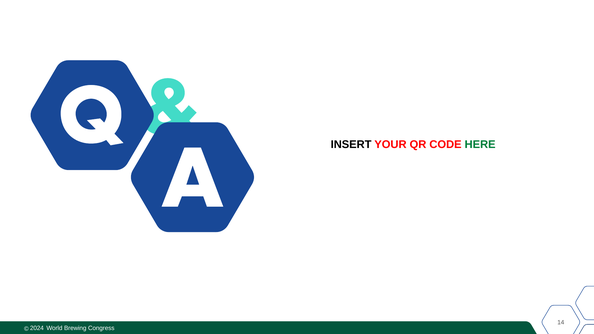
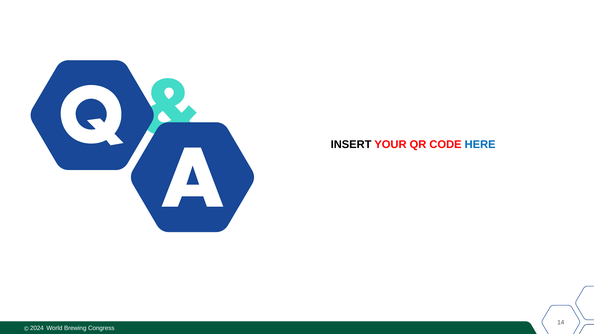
HERE colour: green -> blue (480, 144)
